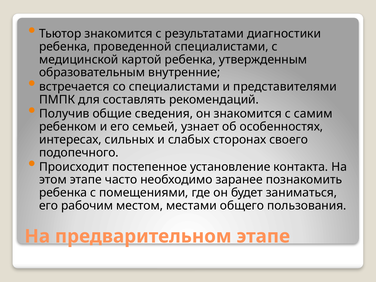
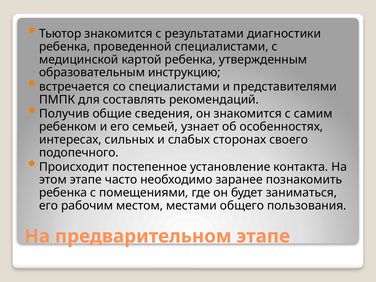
внутренние: внутренние -> инструкцию (184, 73)
